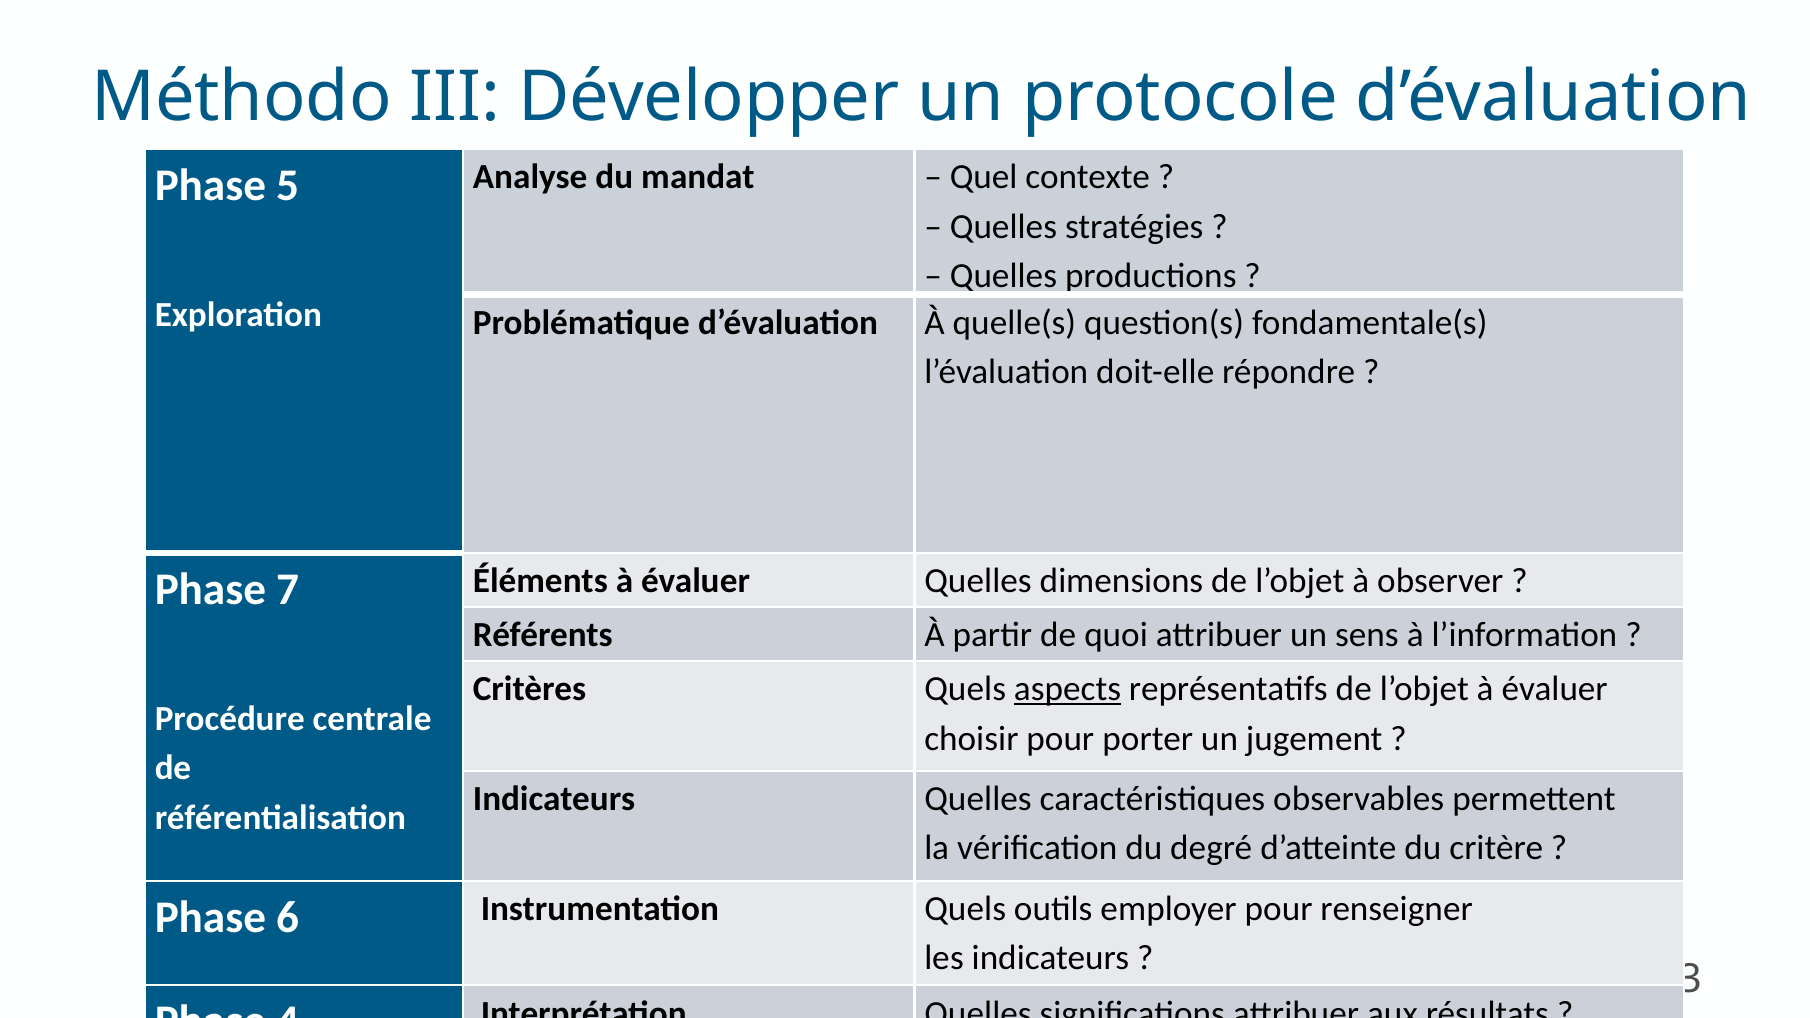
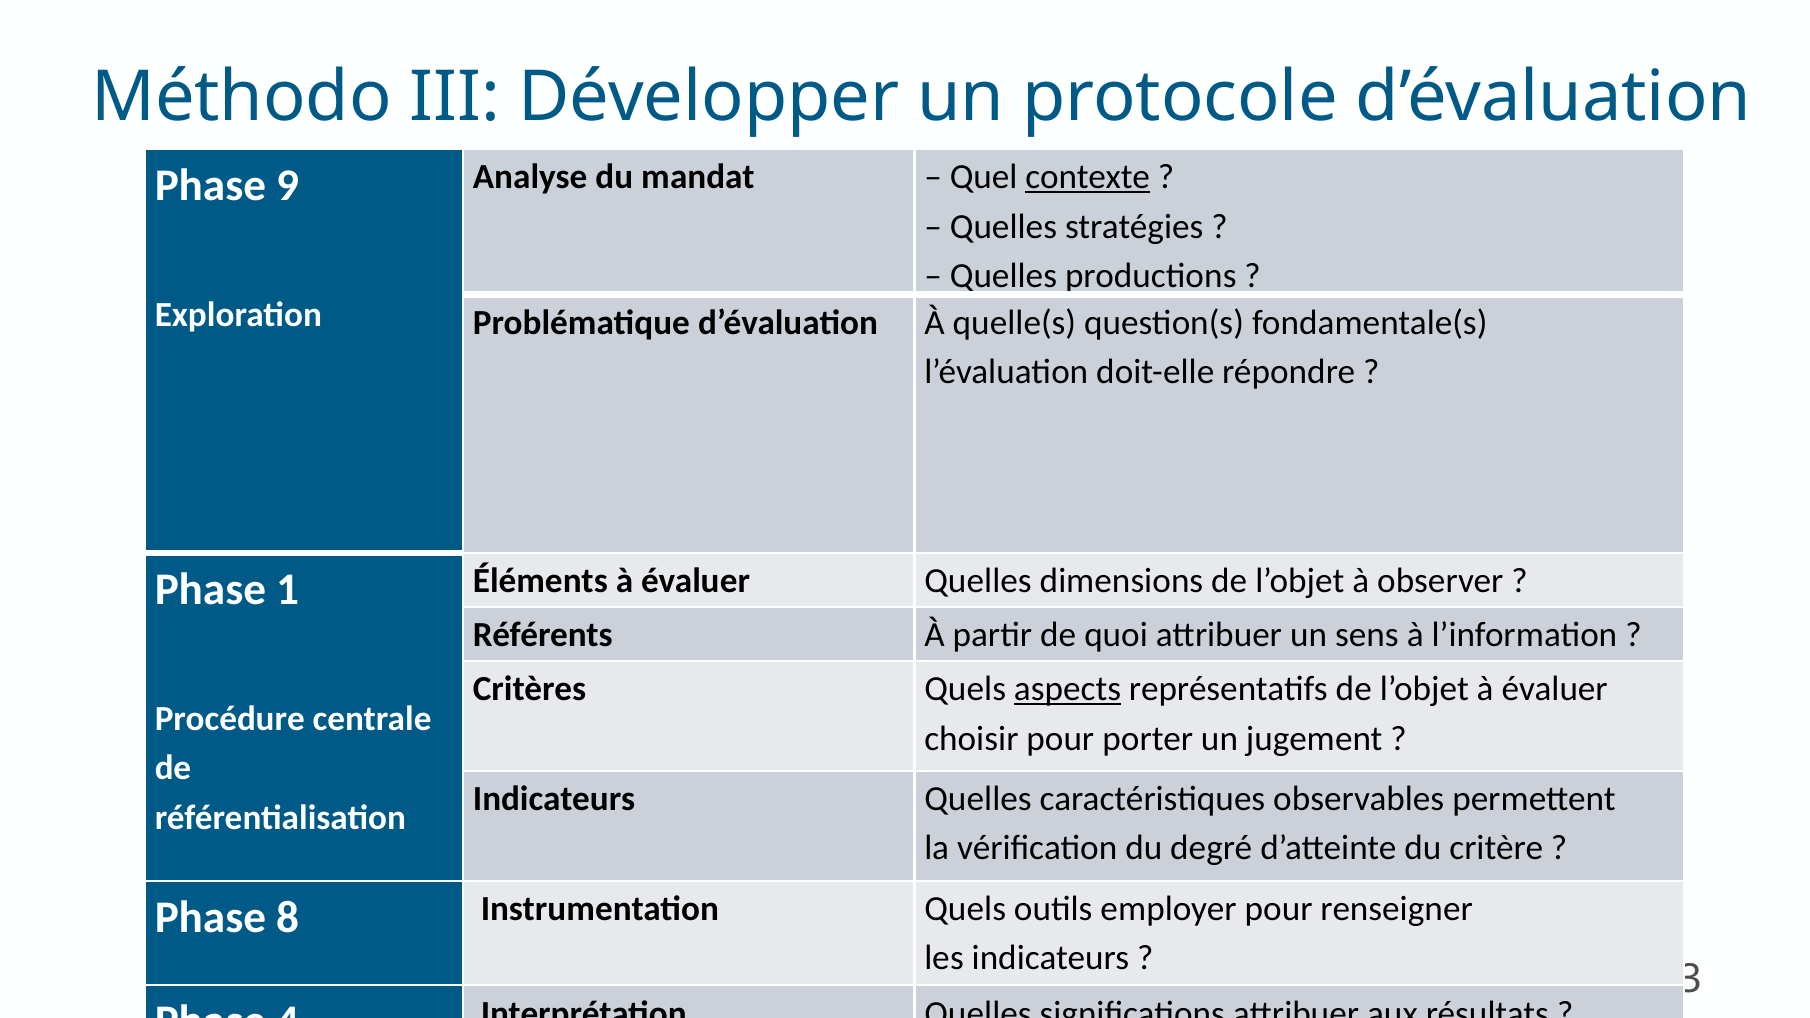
contexte underline: none -> present (1088, 177)
5: 5 -> 9 (288, 185)
7: 7 -> 1 (288, 589)
6: 6 -> 8 (288, 917)
